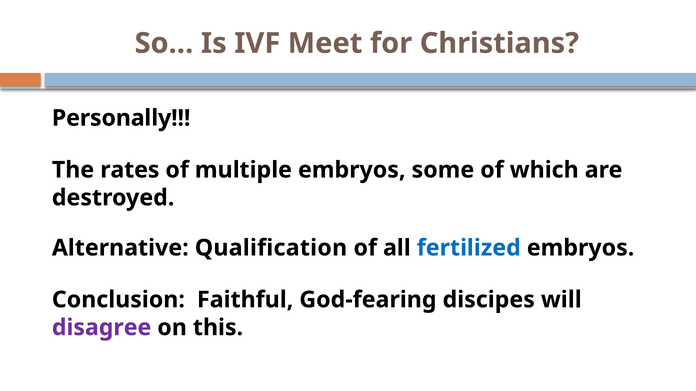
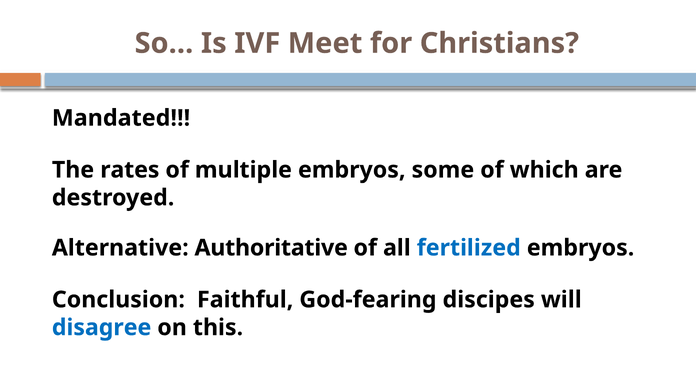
Personally: Personally -> Mandated (121, 118)
Qualification: Qualification -> Authoritative (271, 248)
disagree colour: purple -> blue (102, 328)
